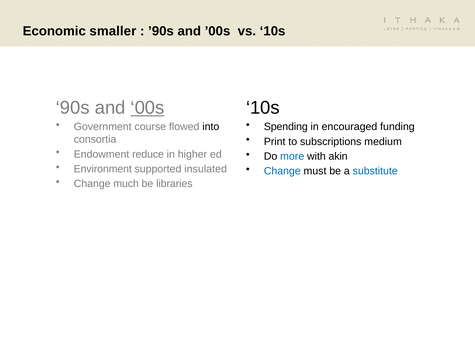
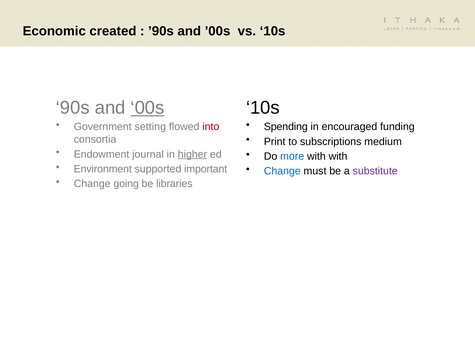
smaller: smaller -> created (113, 31)
course: course -> setting (150, 127)
into colour: black -> red (211, 127)
reduce: reduce -> journal (148, 154)
higher underline: none -> present (192, 154)
with akin: akin -> with (338, 156)
insulated: insulated -> important (206, 169)
substitute colour: blue -> purple (375, 171)
much: much -> going (126, 184)
